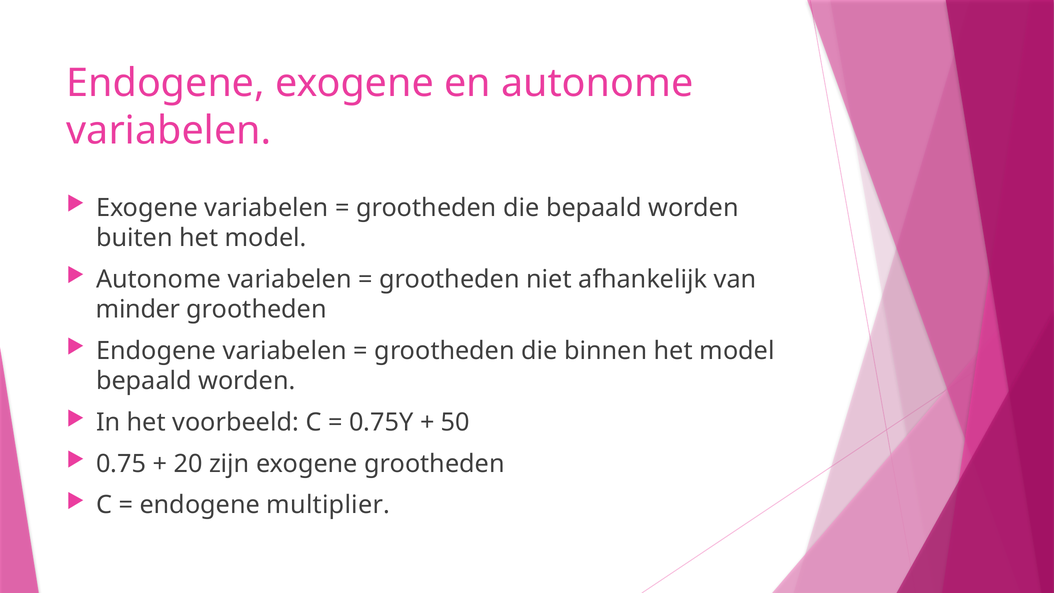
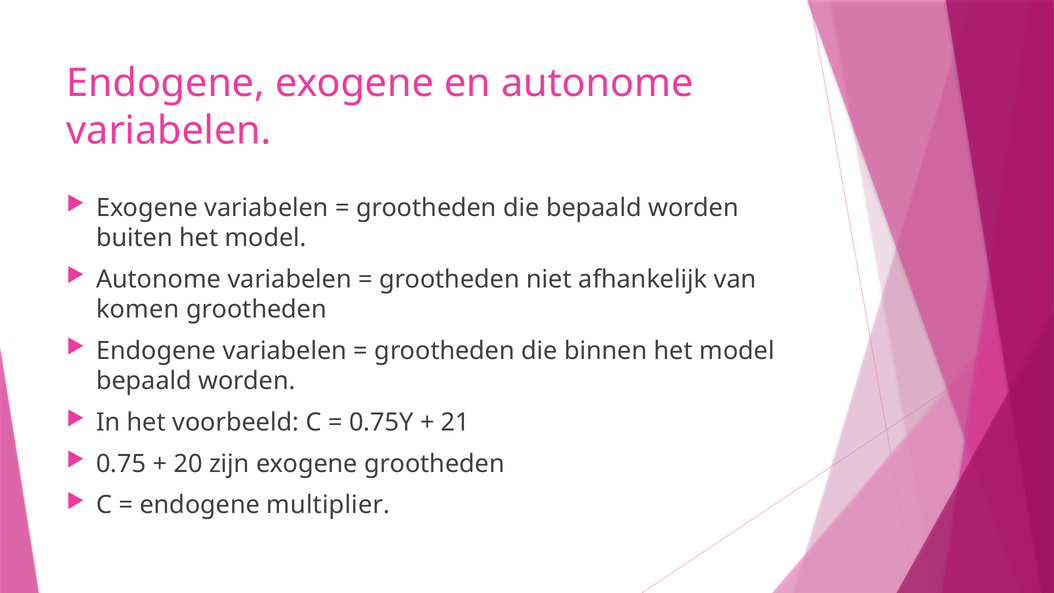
minder: minder -> komen (138, 309)
50: 50 -> 21 (455, 422)
